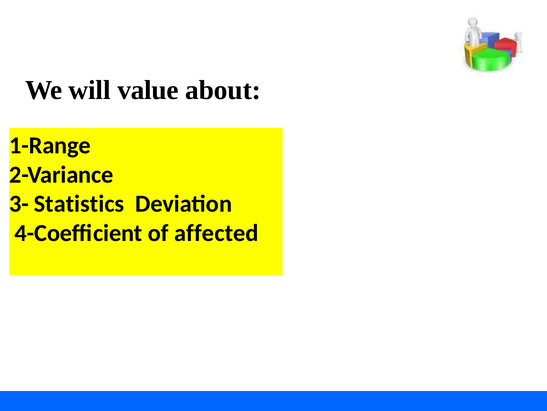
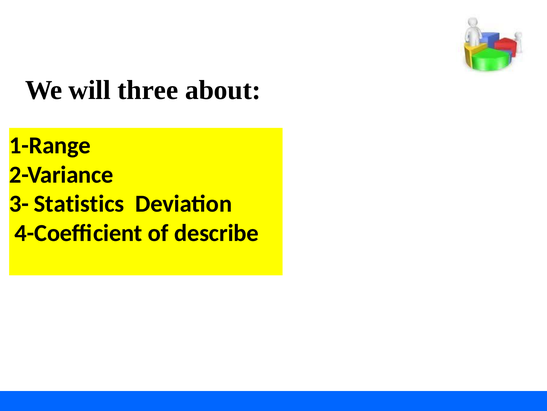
value: value -> three (148, 90)
affected: affected -> describe (217, 233)
